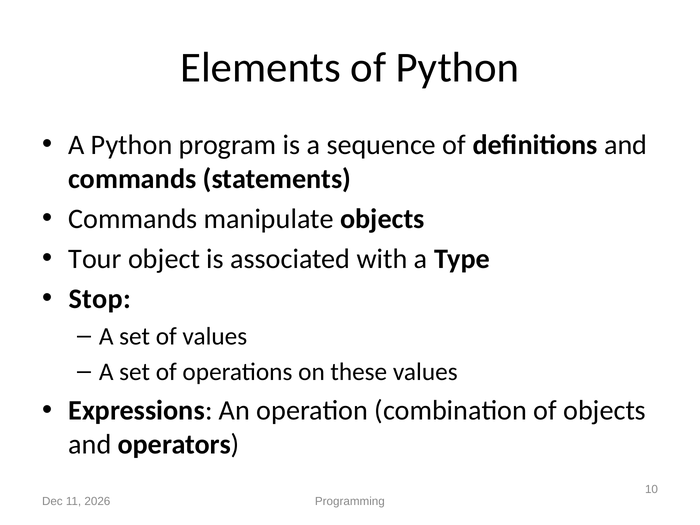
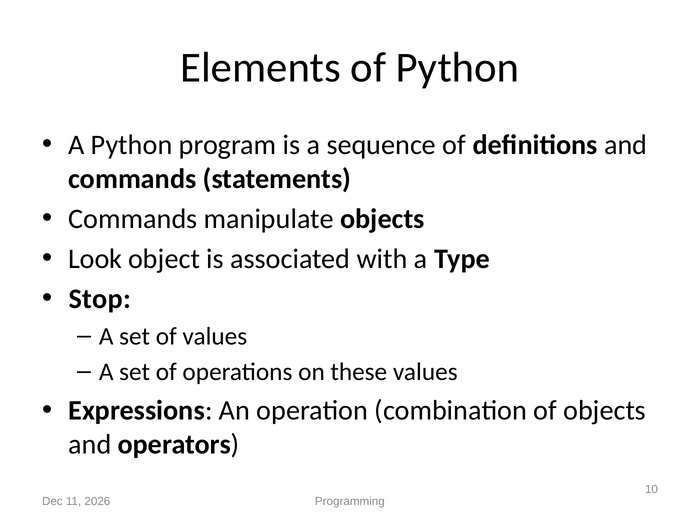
Tour: Tour -> Look (95, 259)
